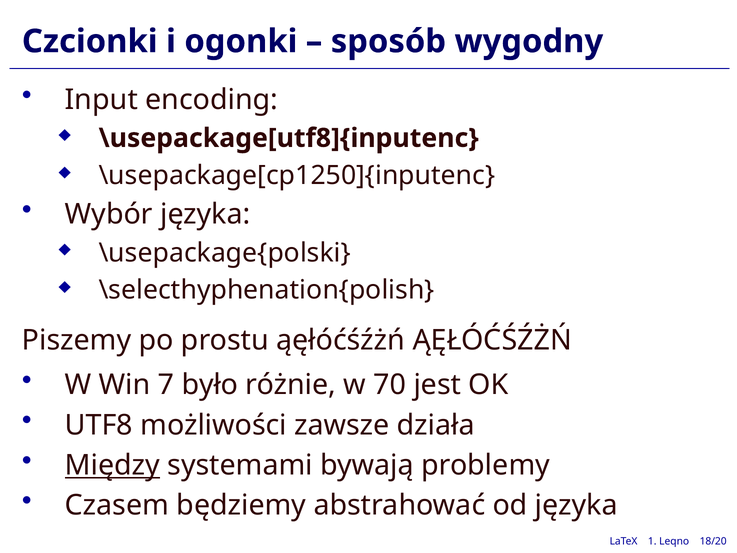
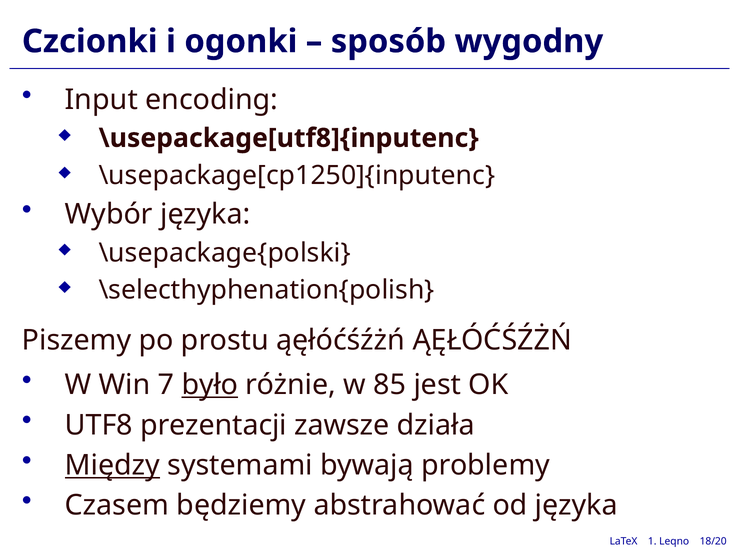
było underline: none -> present (210, 385)
70: 70 -> 85 (390, 385)
możliwości: możliwości -> prezentacji (214, 425)
